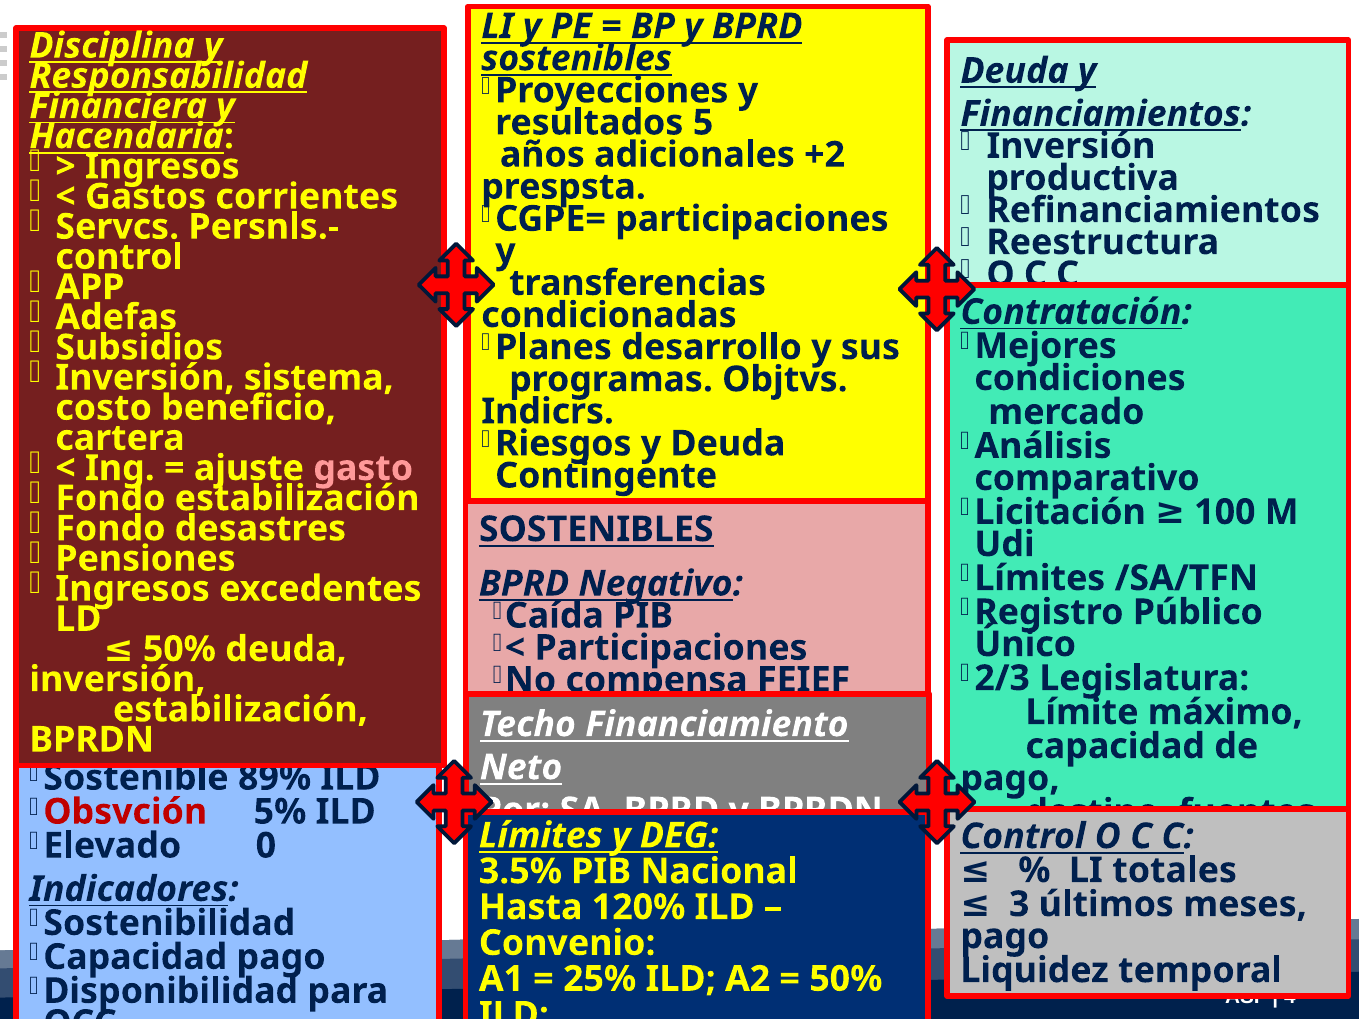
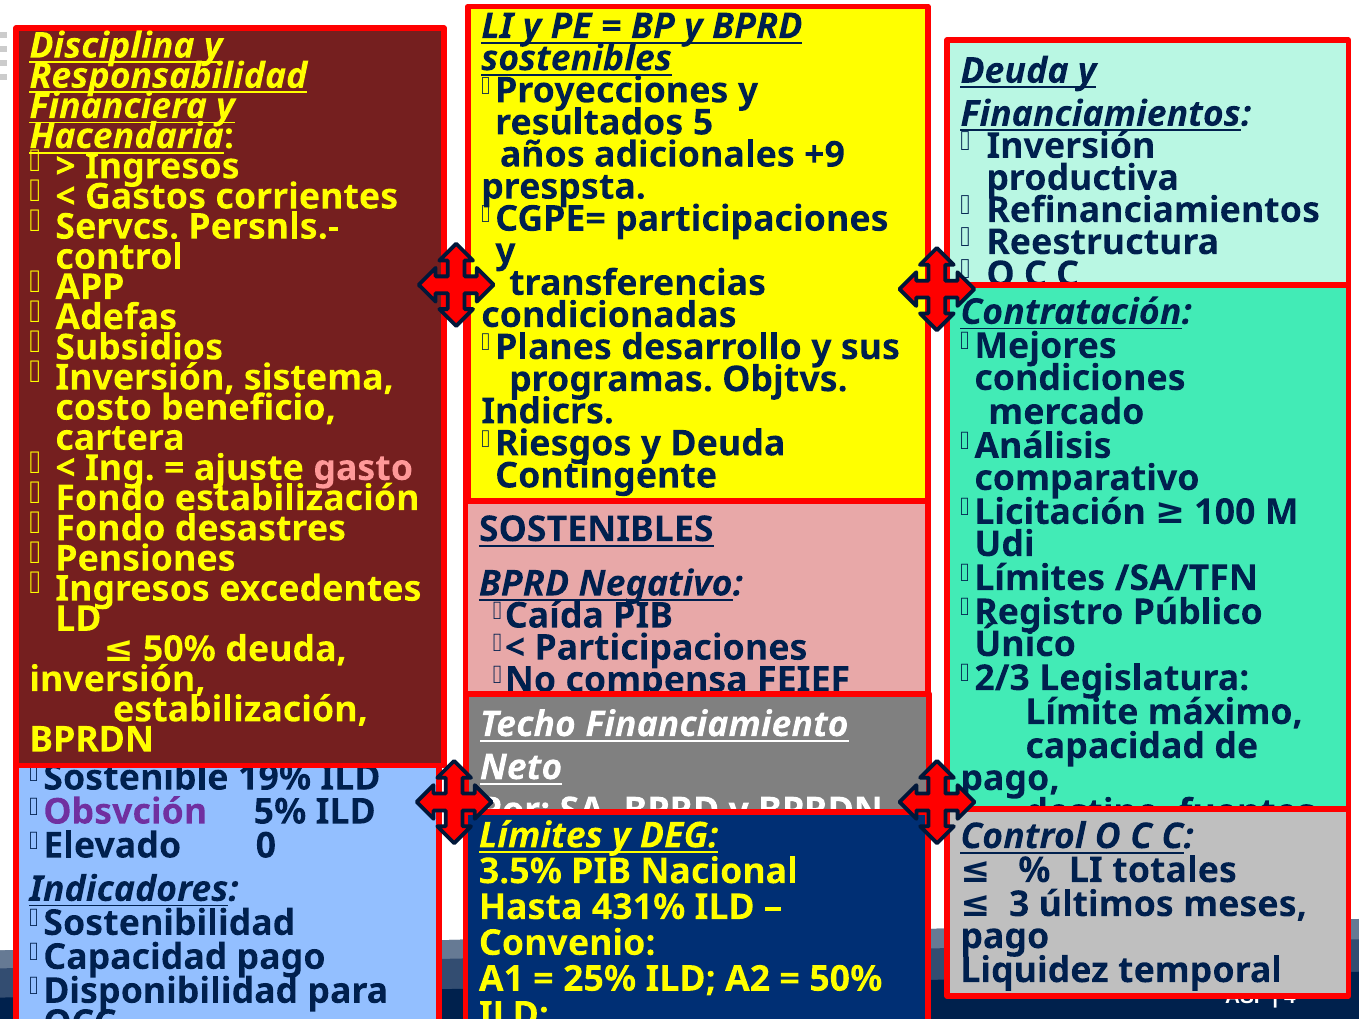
+2: +2 -> +9 (825, 155)
89%: 89% -> 19% (275, 778)
Obsvción colour: red -> purple (125, 812)
120%: 120% -> 431% (639, 907)
